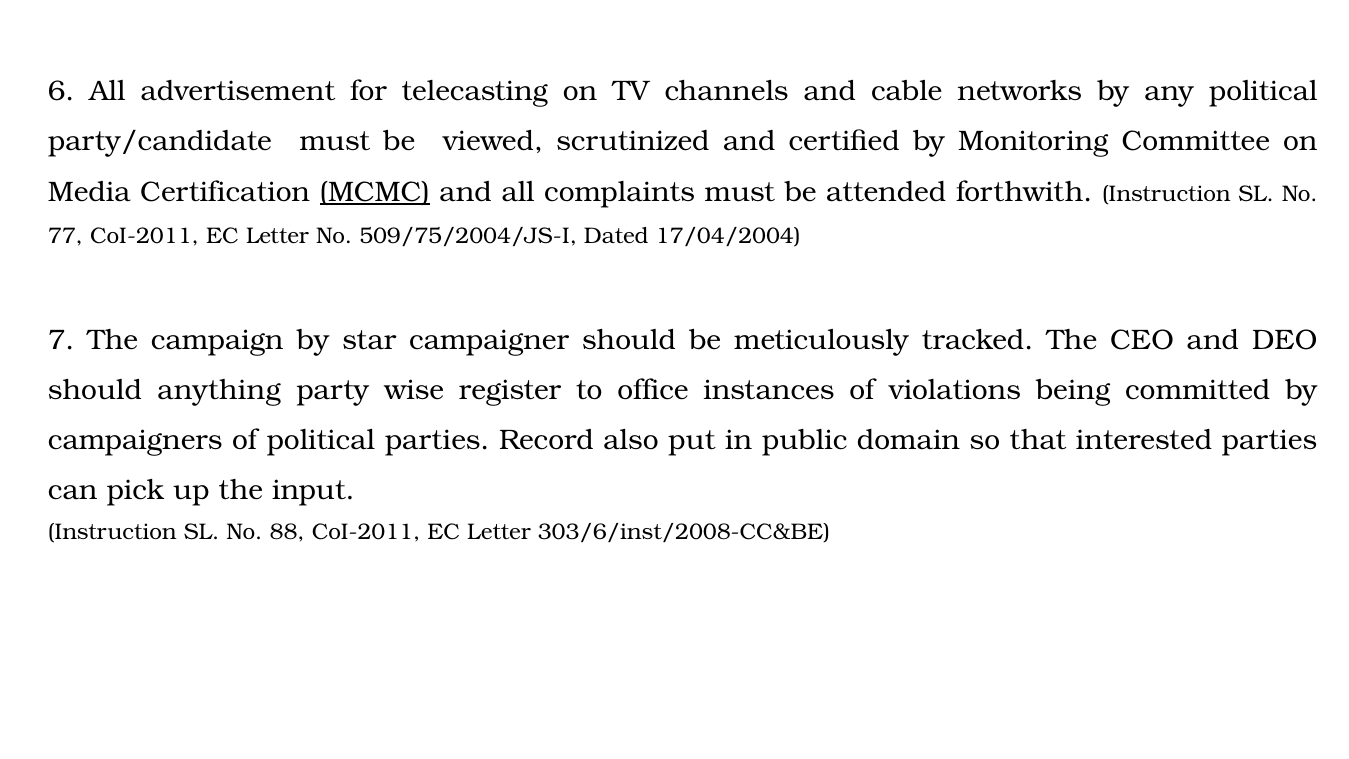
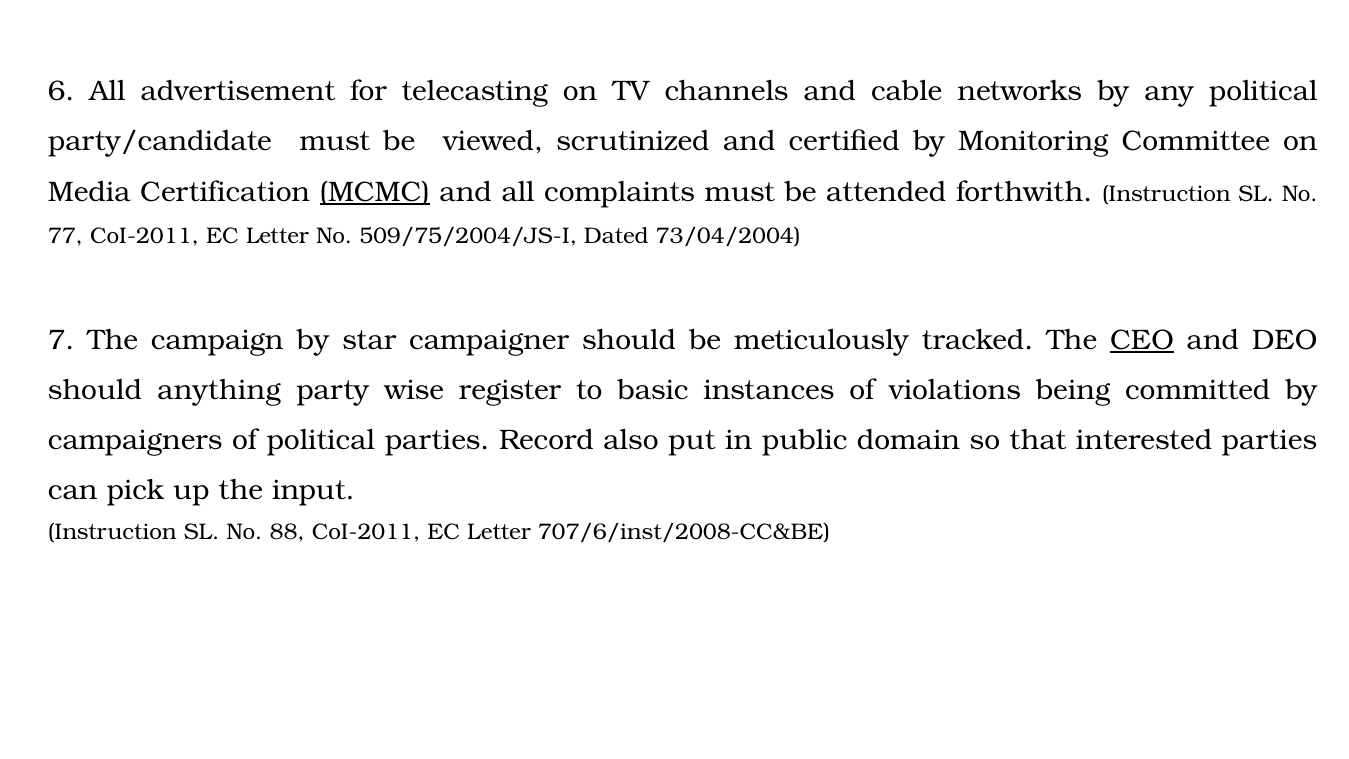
17/04/2004: 17/04/2004 -> 73/04/2004 (728, 236)
CEO underline: none -> present (1142, 340)
office: office -> basic (653, 390)
303/6/inst/2008-CC&BE: 303/6/inst/2008-CC&BE -> 707/6/inst/2008-CC&BE (684, 532)
